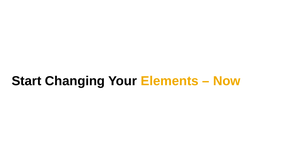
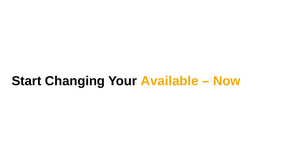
Elements: Elements -> Available (170, 81)
